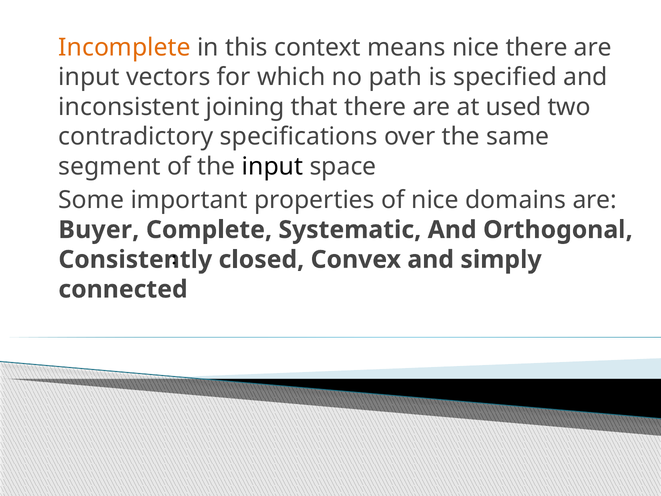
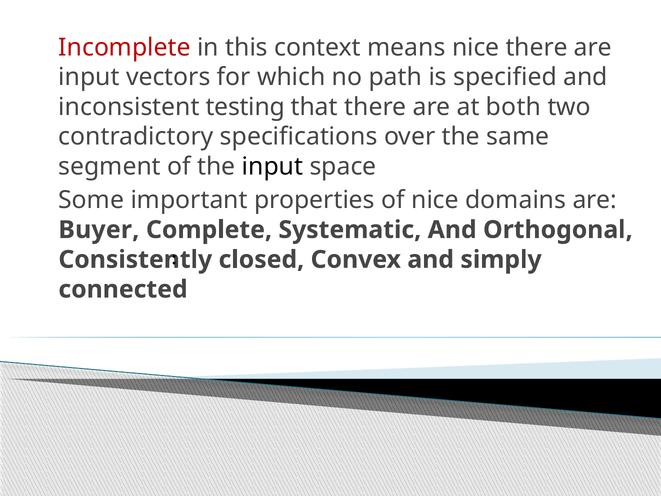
Incomplete colour: orange -> red (125, 47)
joining: joining -> testing (245, 107)
used: used -> both (513, 107)
